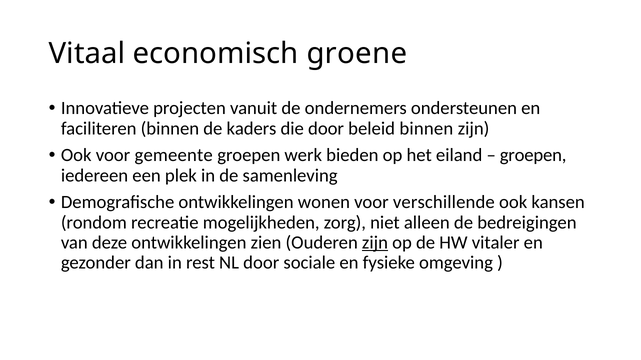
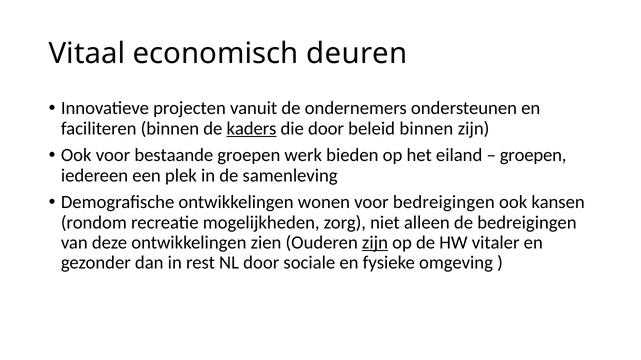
groene: groene -> deuren (357, 54)
kaders underline: none -> present (252, 129)
gemeente: gemeente -> bestaande (174, 155)
voor verschillende: verschillende -> bedreigingen (444, 203)
